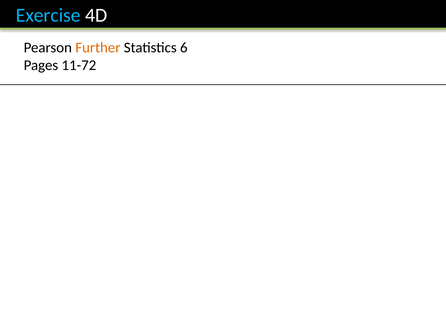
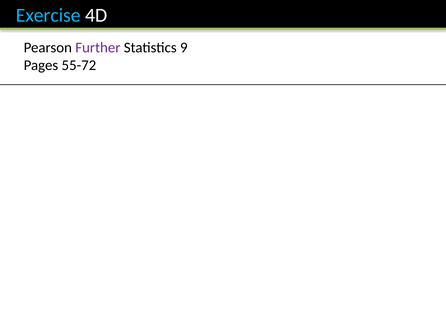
Further colour: orange -> purple (98, 48)
6: 6 -> 9 (184, 48)
11-72: 11-72 -> 55-72 (79, 65)
